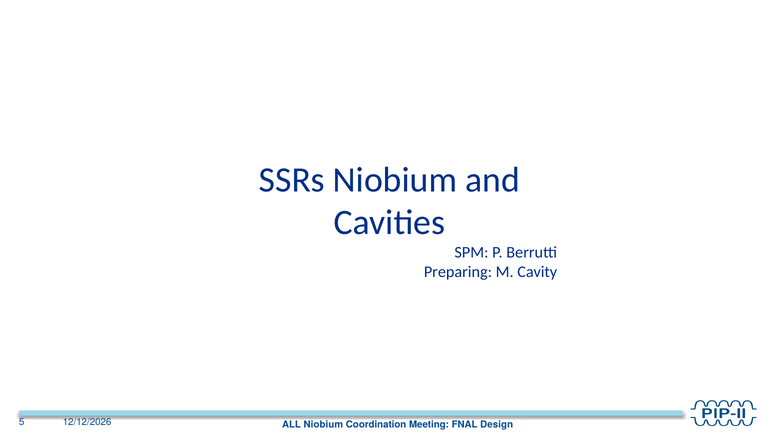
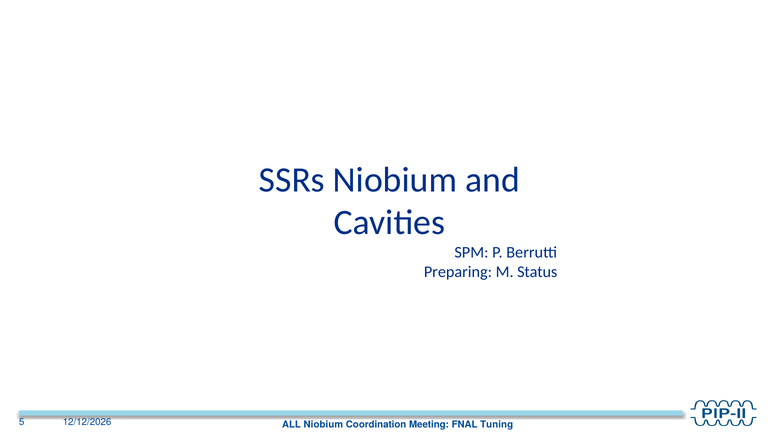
Cavity: Cavity -> Status (537, 272)
Design: Design -> Tuning (497, 425)
